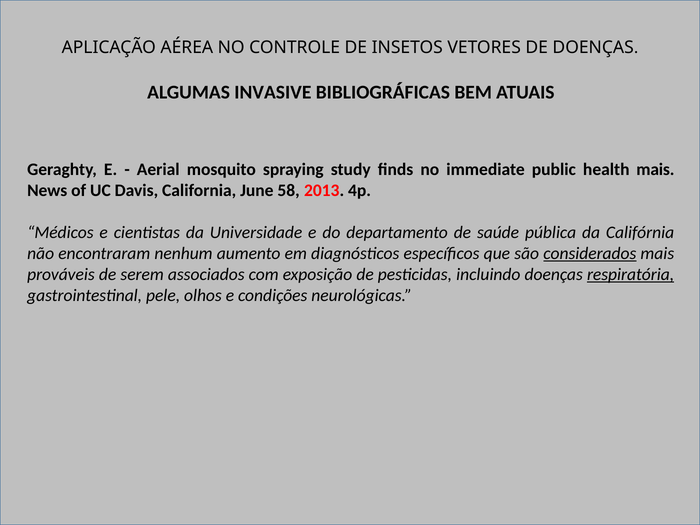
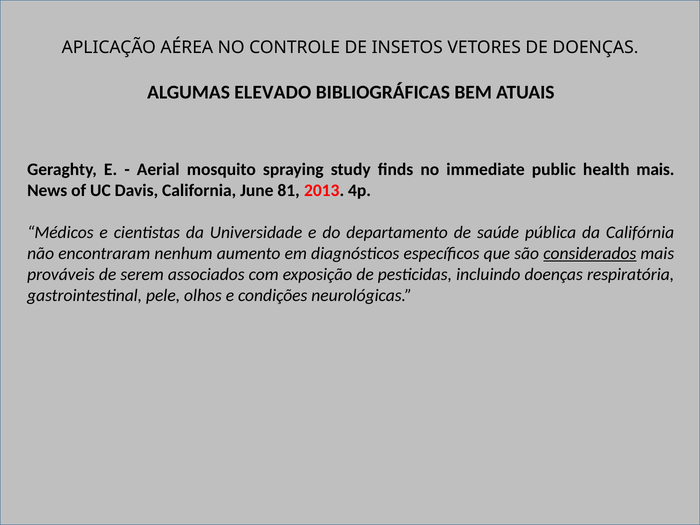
INVASIVE: INVASIVE -> ELEVADO (273, 93)
58: 58 -> 81 (289, 190)
respiratória underline: present -> none (631, 274)
